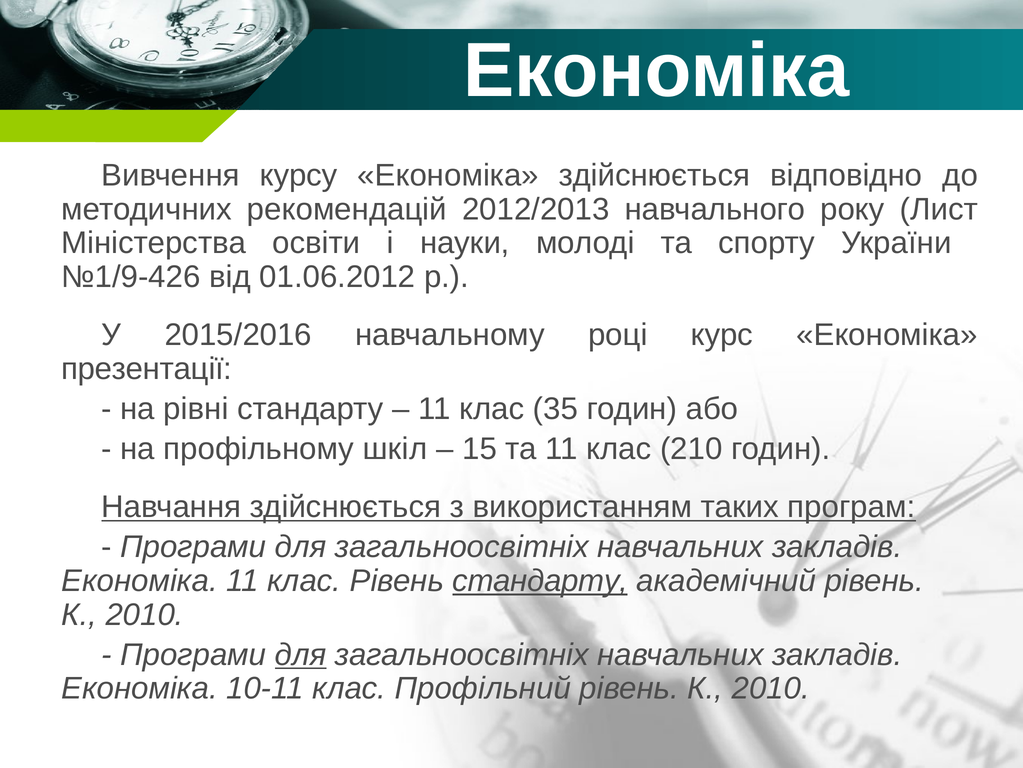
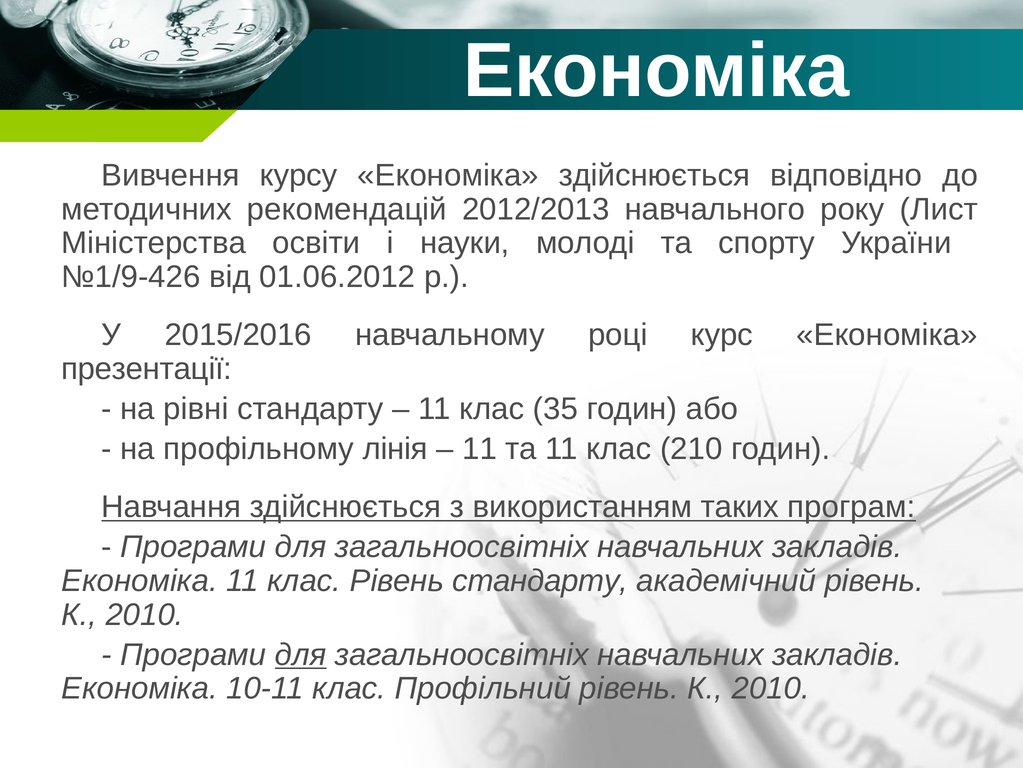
шкіл: шкіл -> лінія (395, 448)
15: 15 -> 11 (480, 448)
стандарту underline: present -> none (540, 580)
